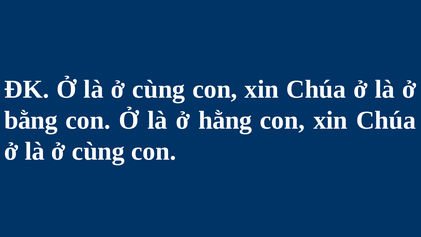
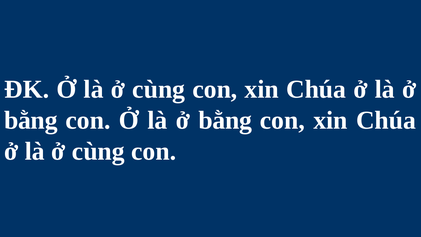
hằng: hằng -> bằng (225, 120)
